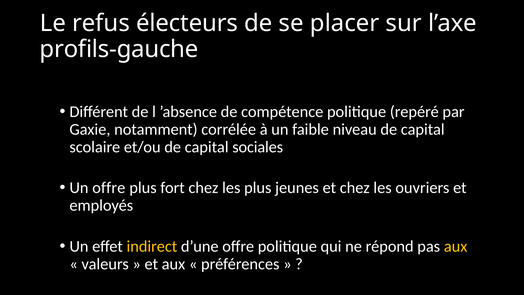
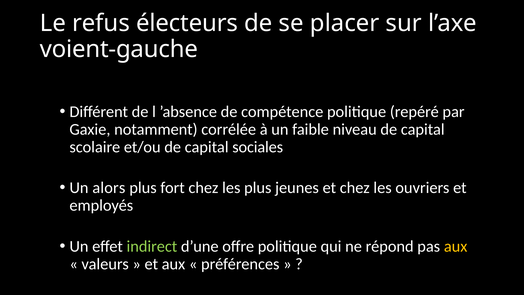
profils-gauche: profils-gauche -> voient-gauche (119, 49)
Un offre: offre -> alors (109, 188)
indirect colour: yellow -> light green (152, 246)
